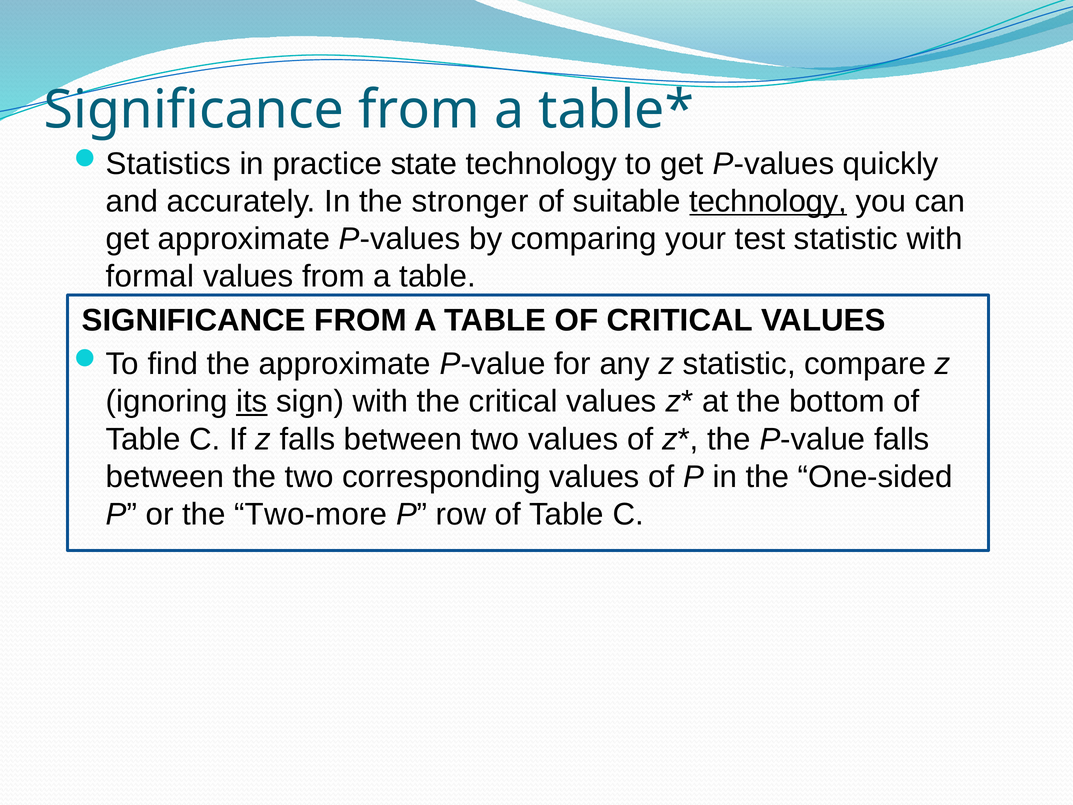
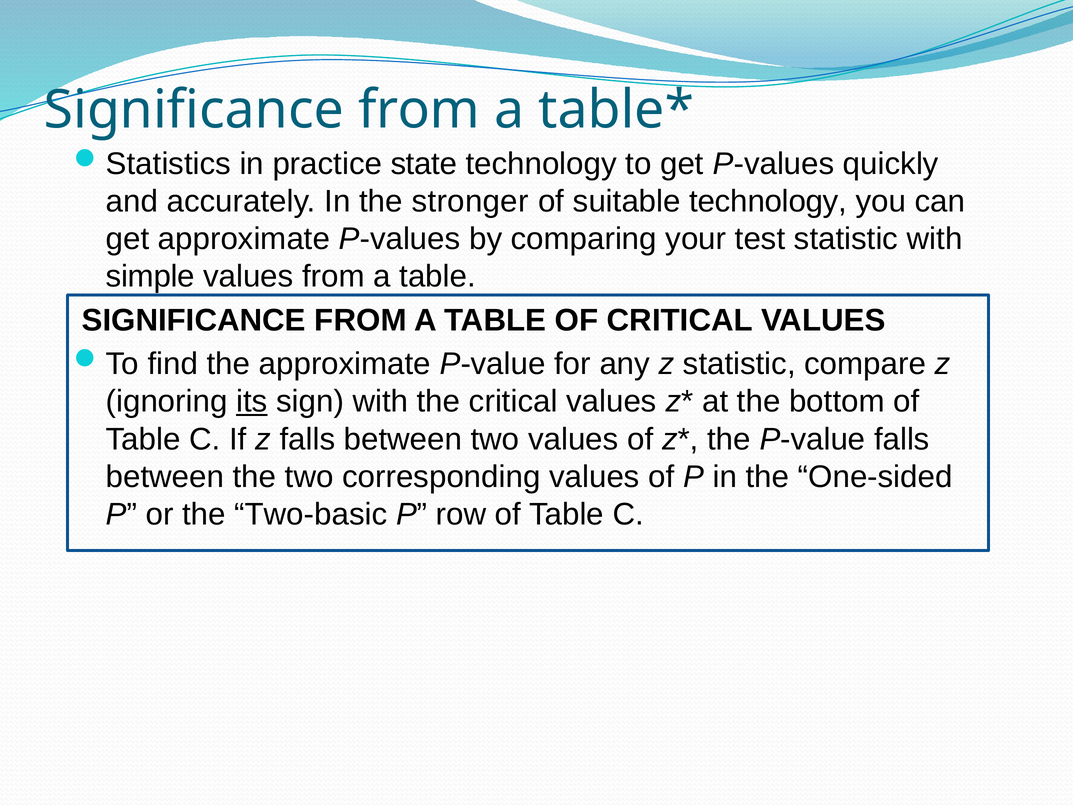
technology underline: present -> none (768, 201)
formal: formal -> simple (150, 276)
Two-more: Two-more -> Two-basic (311, 514)
